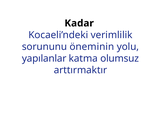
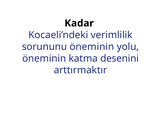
yapılanlar: yapılanlar -> öneminin (44, 59)
olumsuz: olumsuz -> desenini (120, 59)
